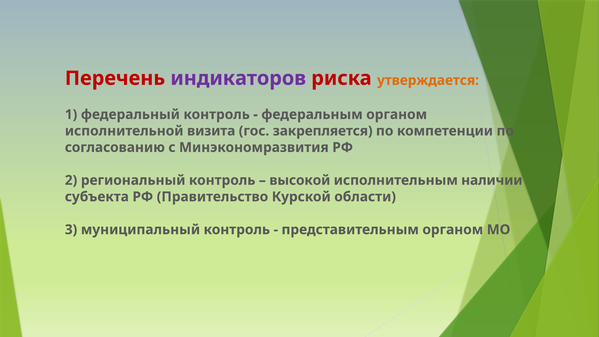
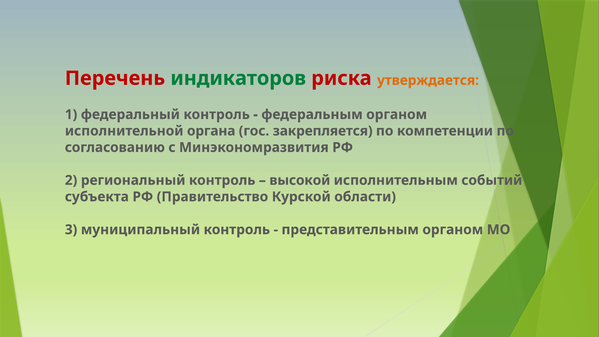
индикаторов colour: purple -> green (238, 78)
визита: визита -> органа (211, 131)
наличии: наличии -> событий (492, 180)
